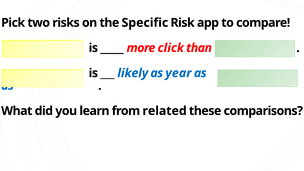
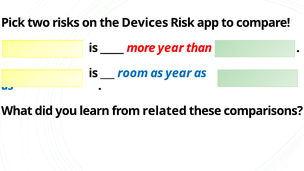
Specific: Specific -> Devices (145, 23)
more click: click -> year (171, 48)
likely: likely -> room (133, 73)
